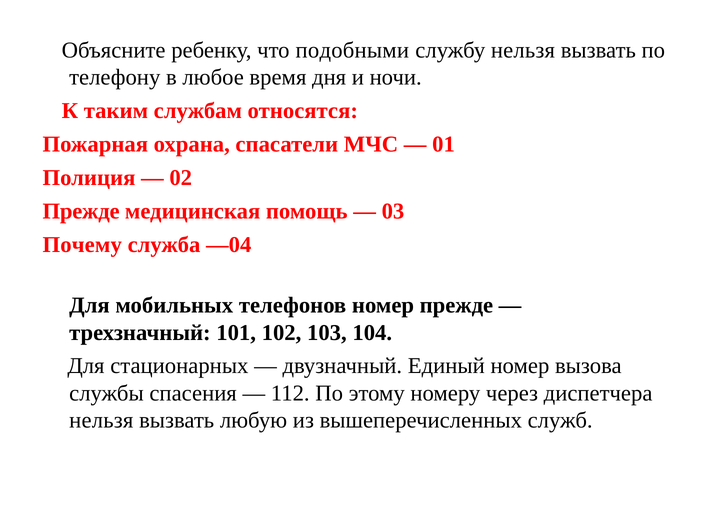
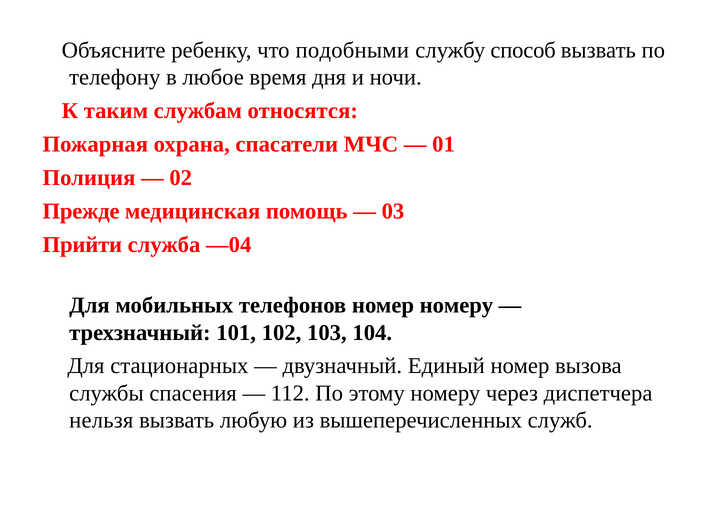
службу нельзя: нельзя -> способ (523, 50)
Почему: Почему -> Прийти (82, 245)
номер прежде: прежде -> номеру (456, 306)
